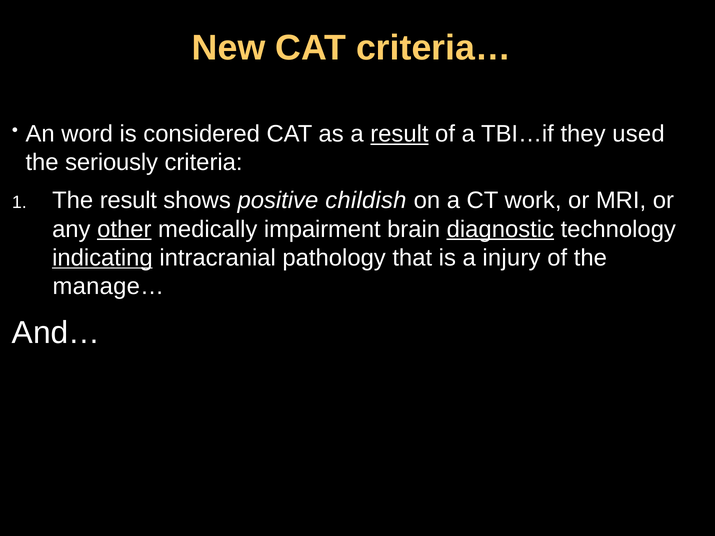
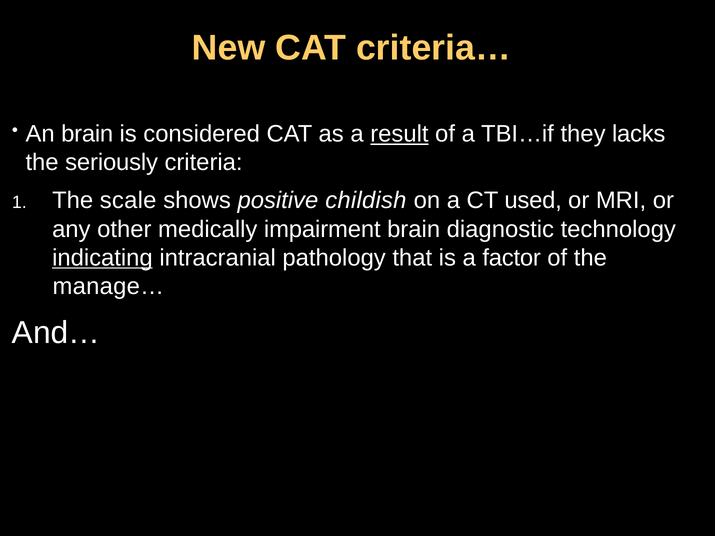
An word: word -> brain (87, 134)
used: used -> lacks (639, 134)
The result: result -> scale (128, 201)
work: work -> used (533, 201)
other underline: present -> none (124, 229)
diagnostic underline: present -> none (500, 229)
injury: injury -> factor (512, 258)
